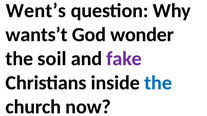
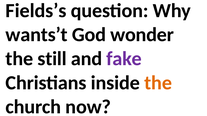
Went’s: Went’s -> Fields’s (36, 11)
soil: soil -> still (52, 59)
the colour: blue -> orange (158, 83)
